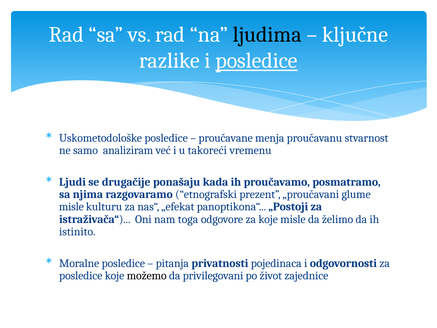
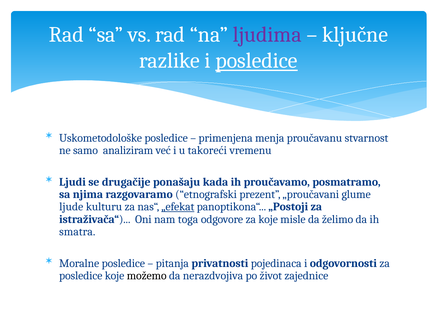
ljudima colour: black -> purple (267, 35)
proučavane: proučavane -> primenjena (226, 138)
misle: misle -> ljude (71, 207)
„efekat underline: none -> present (178, 207)
istinito: istinito -> smatra (77, 232)
privilegovani: privilegovani -> nerazdvojiva (213, 276)
